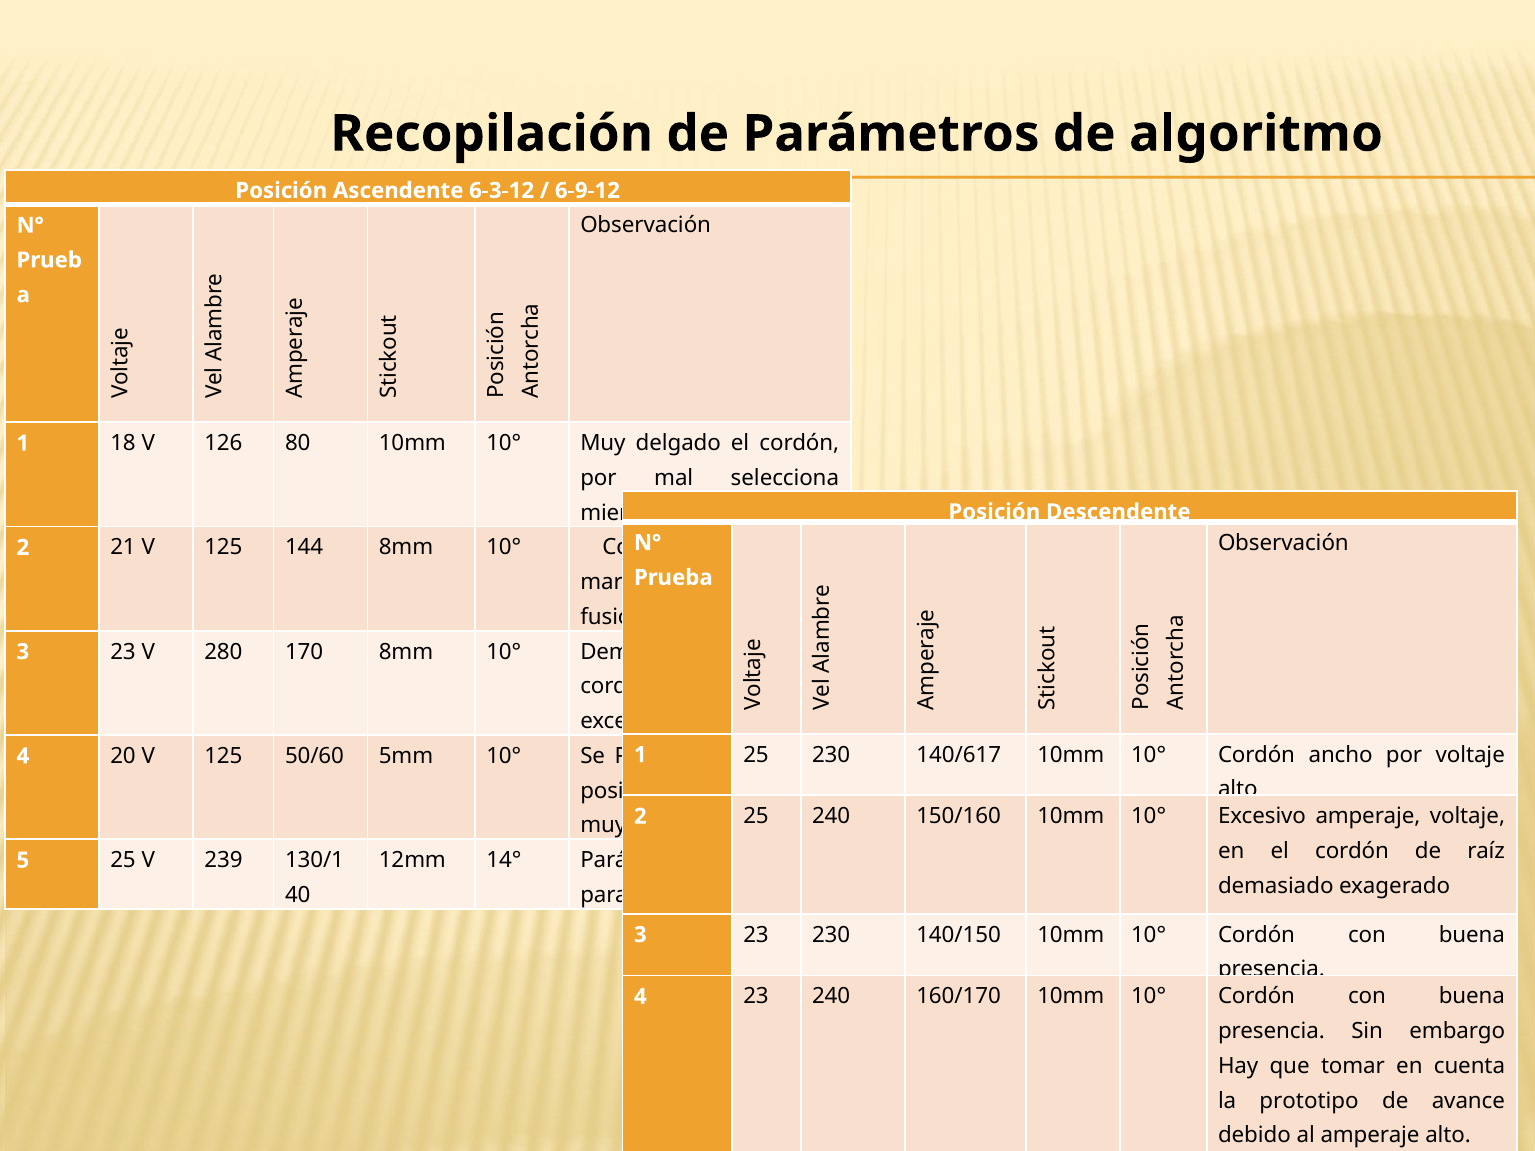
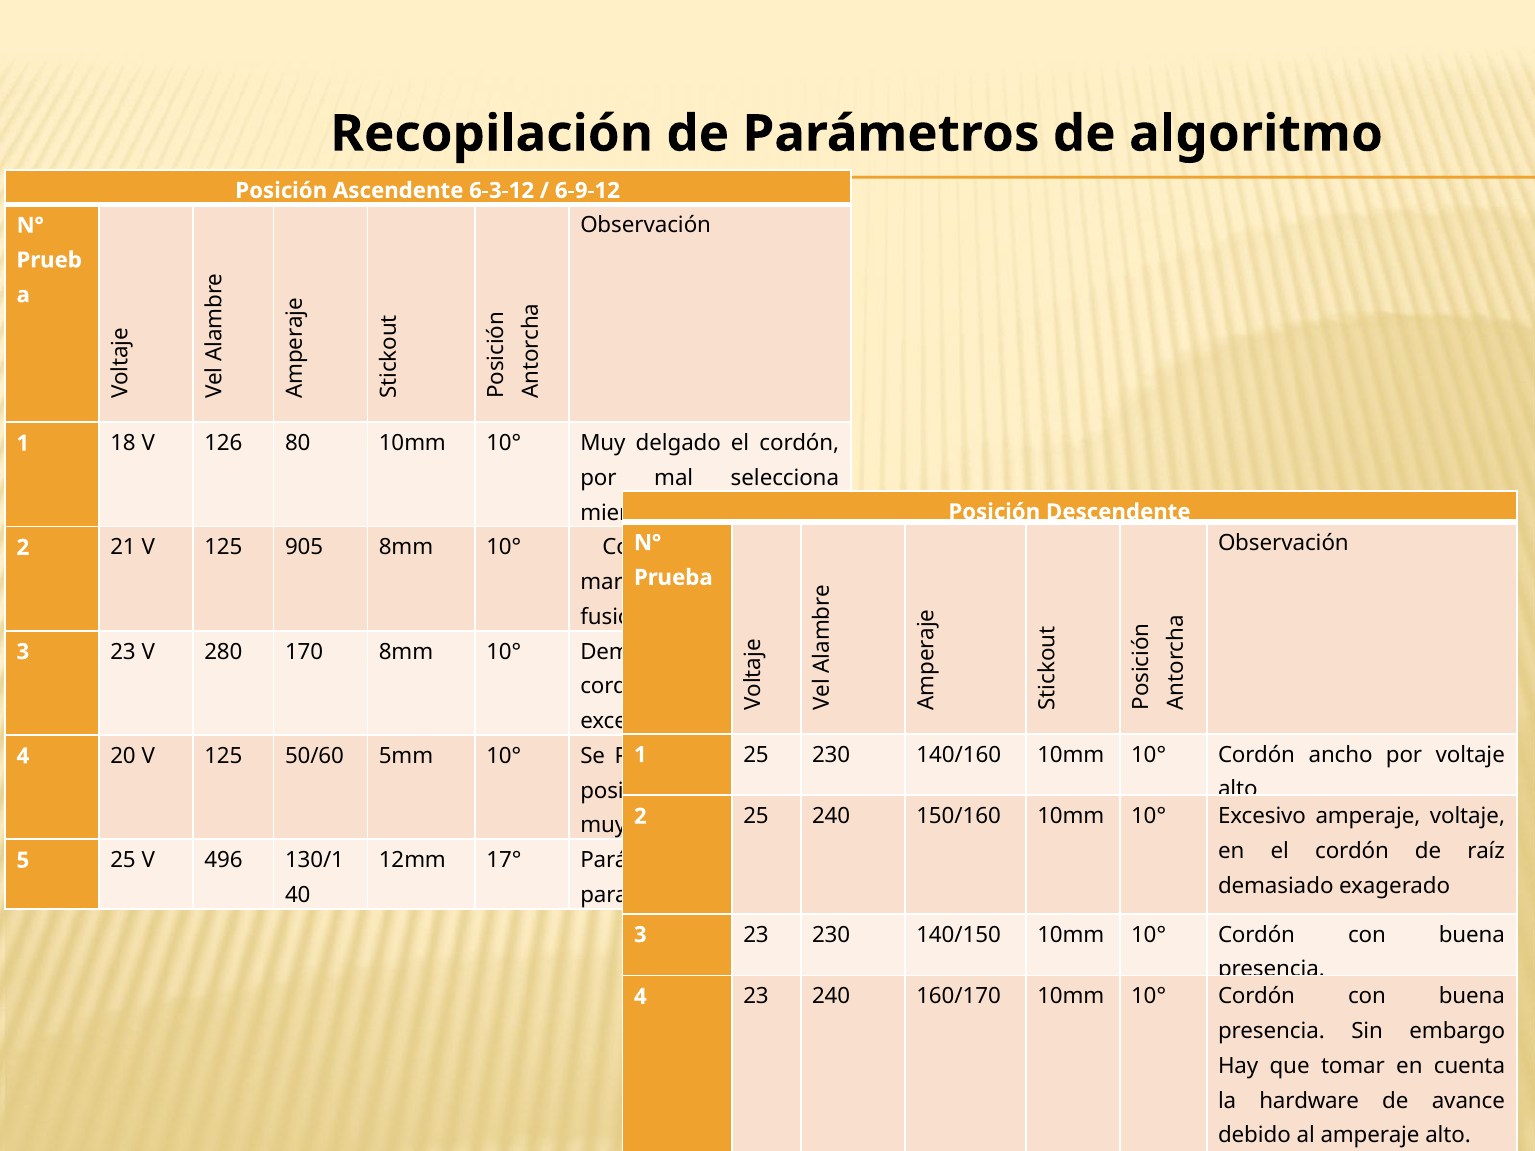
144: 144 -> 905 (304, 548)
140/617: 140/617 -> 140/160 (959, 755)
14°: 14° -> 17° (504, 860)
239: 239 -> 496 (224, 860)
prototipo: prototipo -> hardware (1309, 1101)
